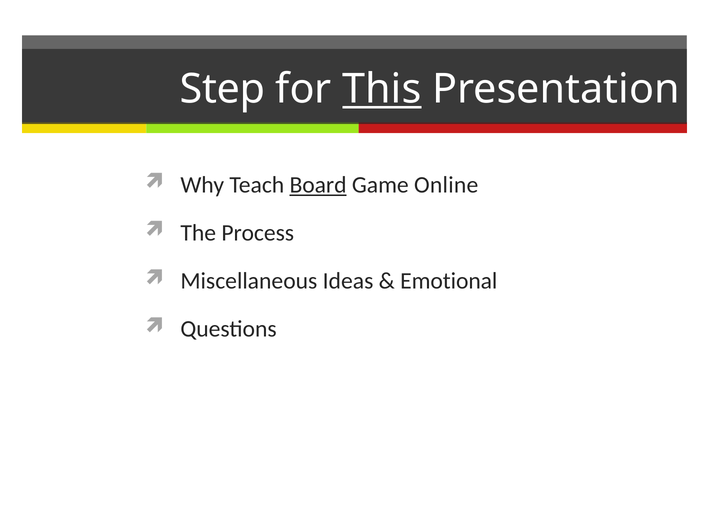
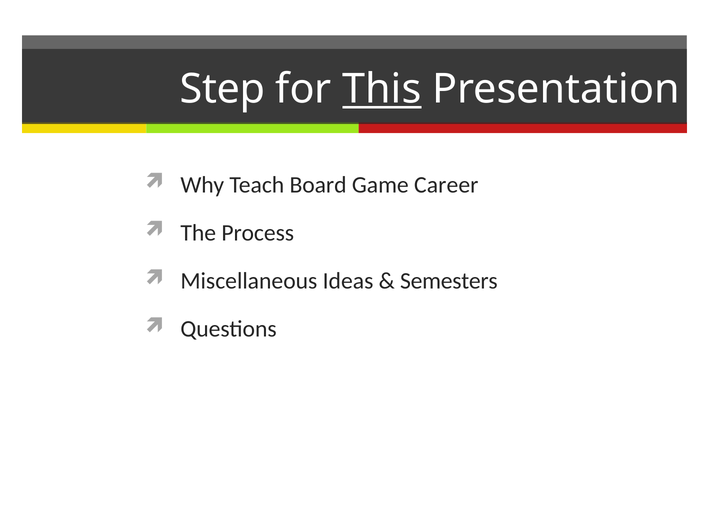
Board underline: present -> none (318, 185)
Online: Online -> Career (446, 185)
Emotional: Emotional -> Semesters (449, 281)
